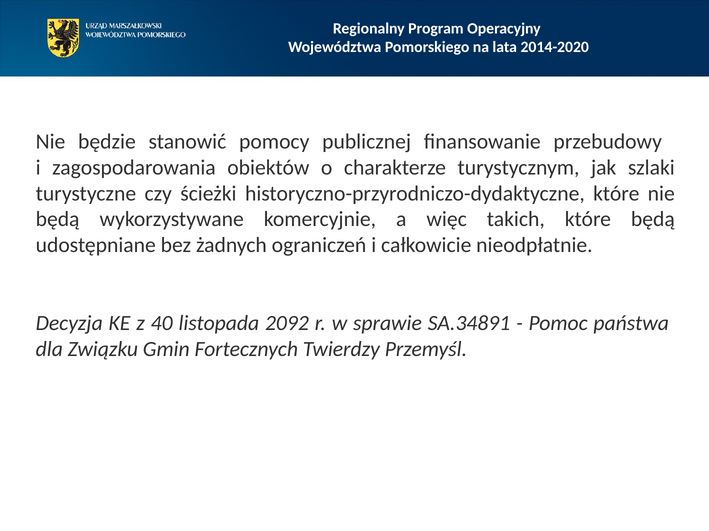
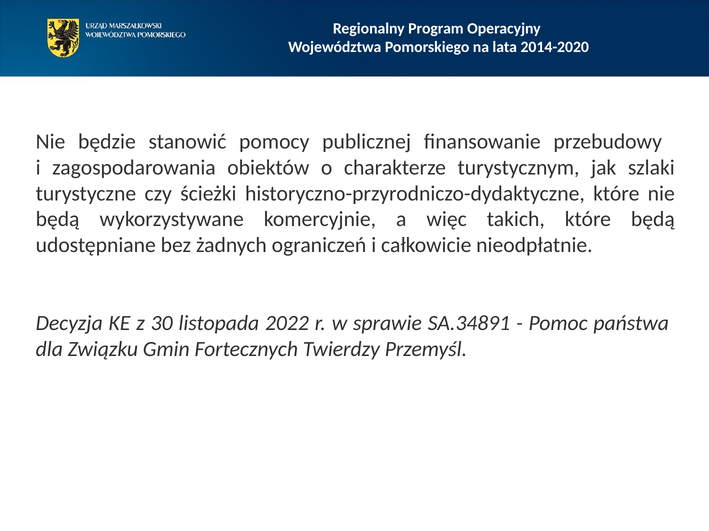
40: 40 -> 30 (162, 323)
2092: 2092 -> 2022 (287, 323)
